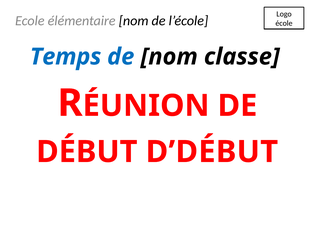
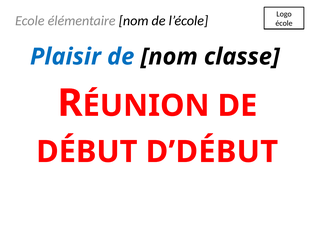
Temps: Temps -> Plaisir (65, 57)
